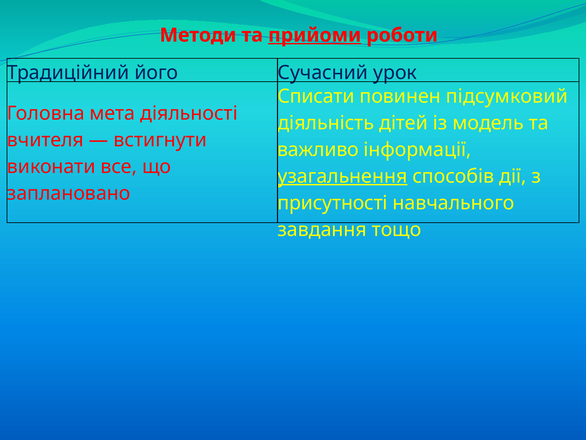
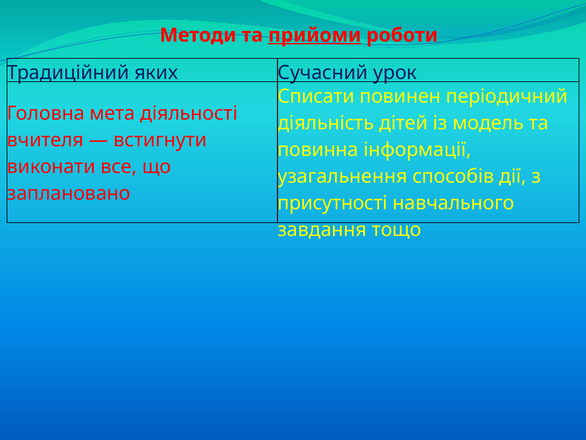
його: його -> яких (156, 73)
підсумковий: підсумковий -> періодичний (507, 96)
важливо: важливо -> повинна (318, 149)
узагальнення underline: present -> none (342, 176)
